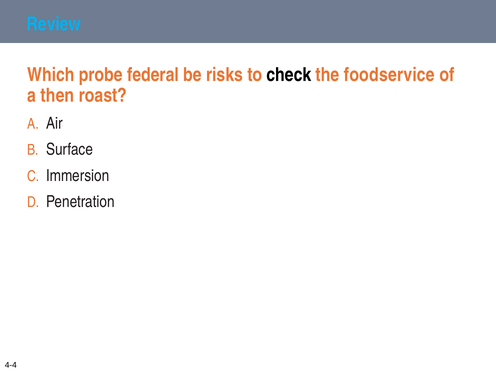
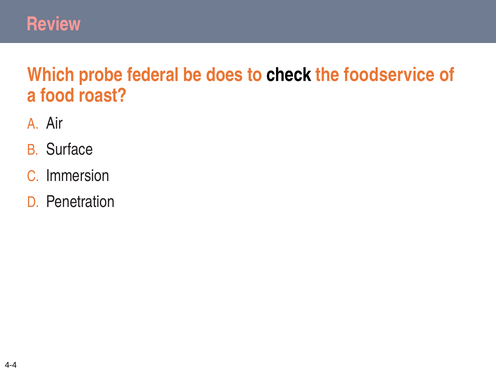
Review colour: light blue -> pink (54, 24)
risks: risks -> does (225, 75)
then: then -> food (57, 96)
